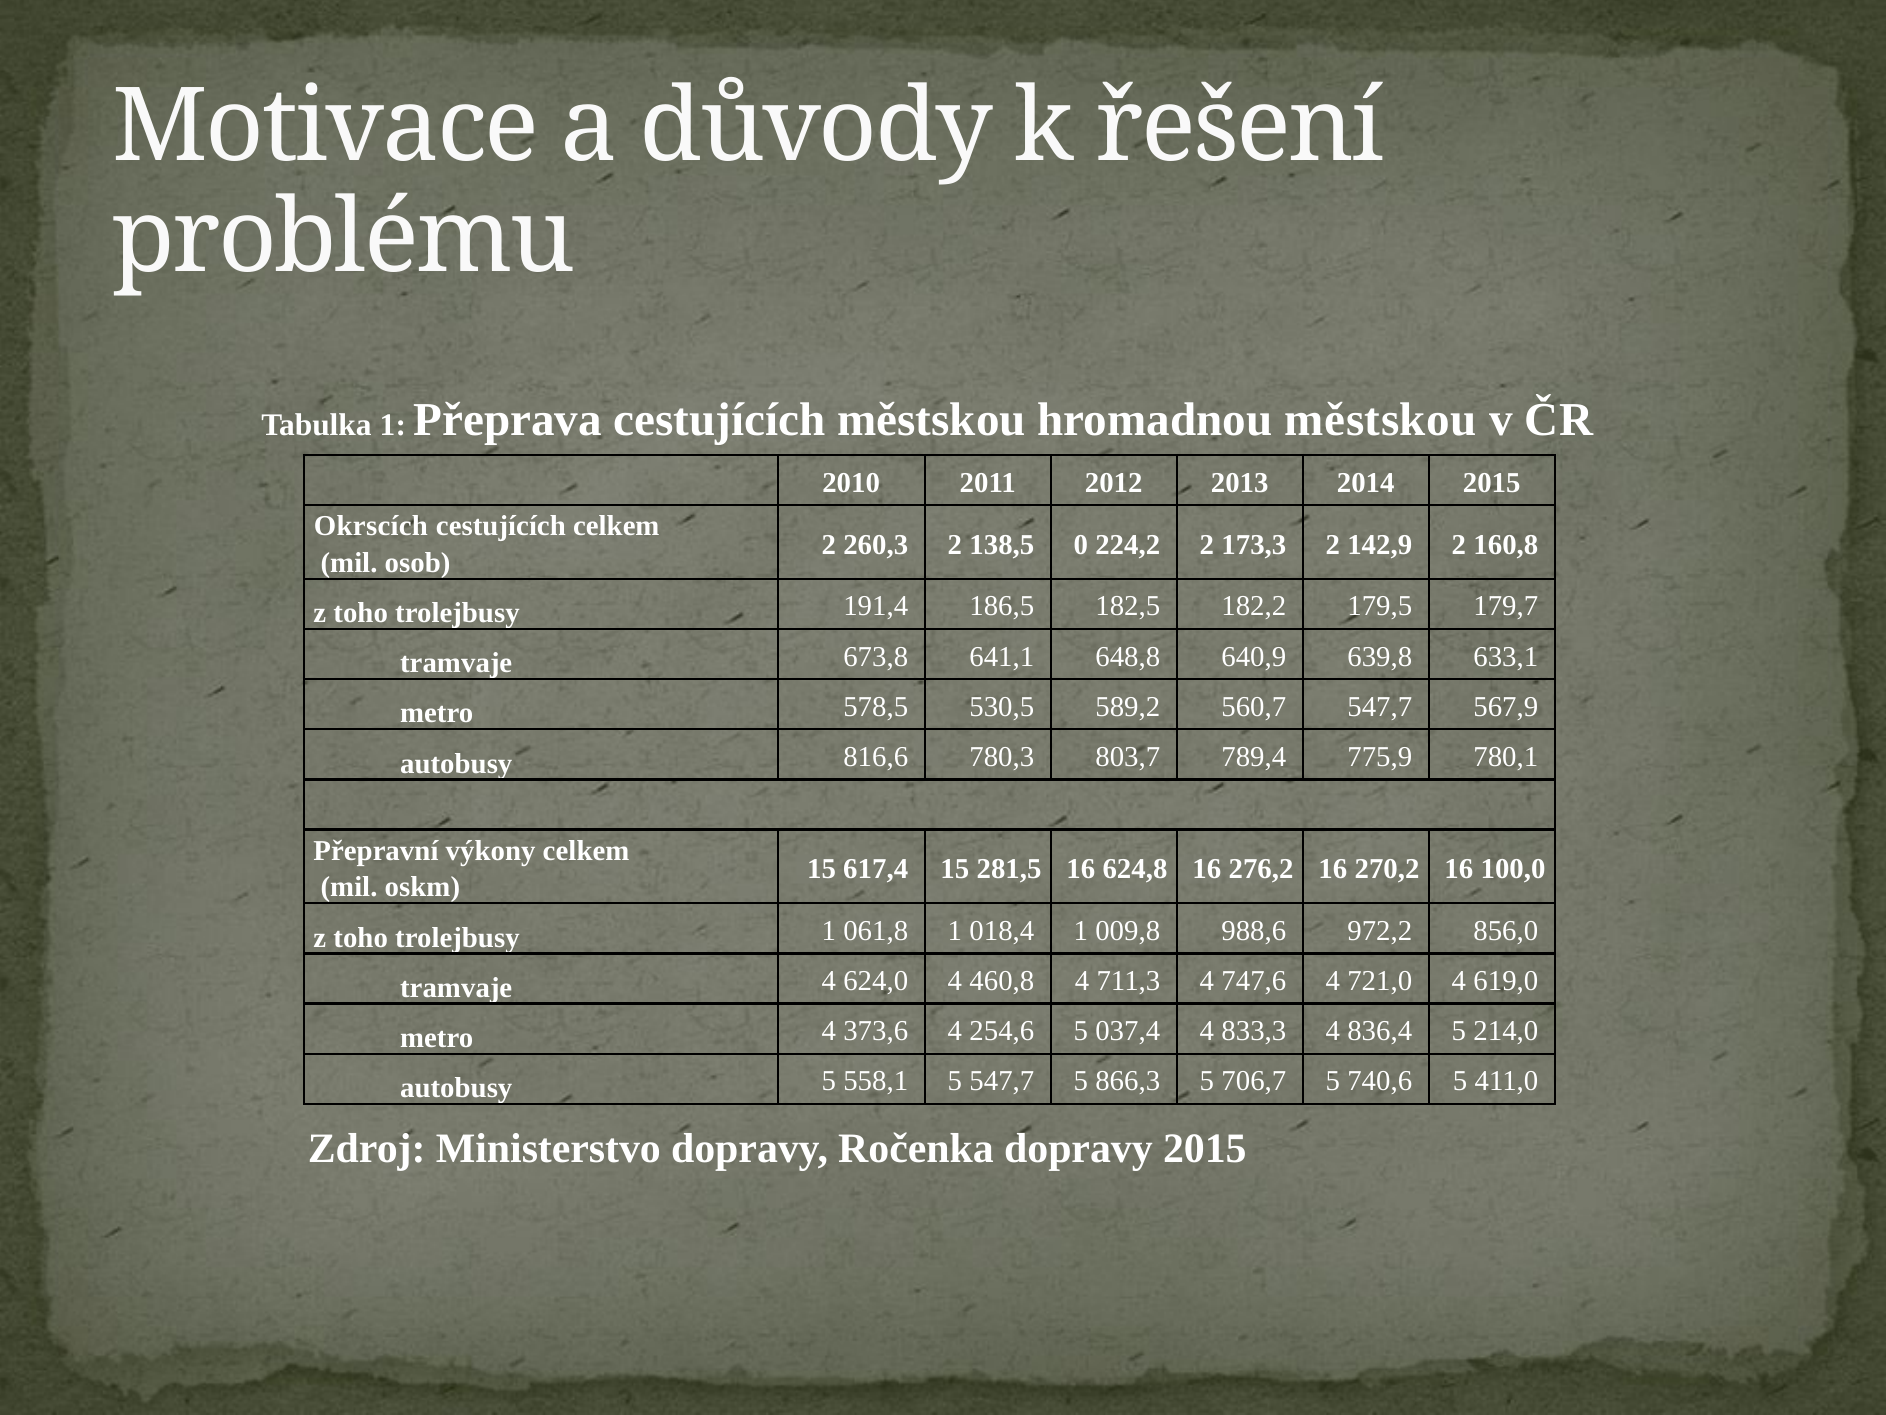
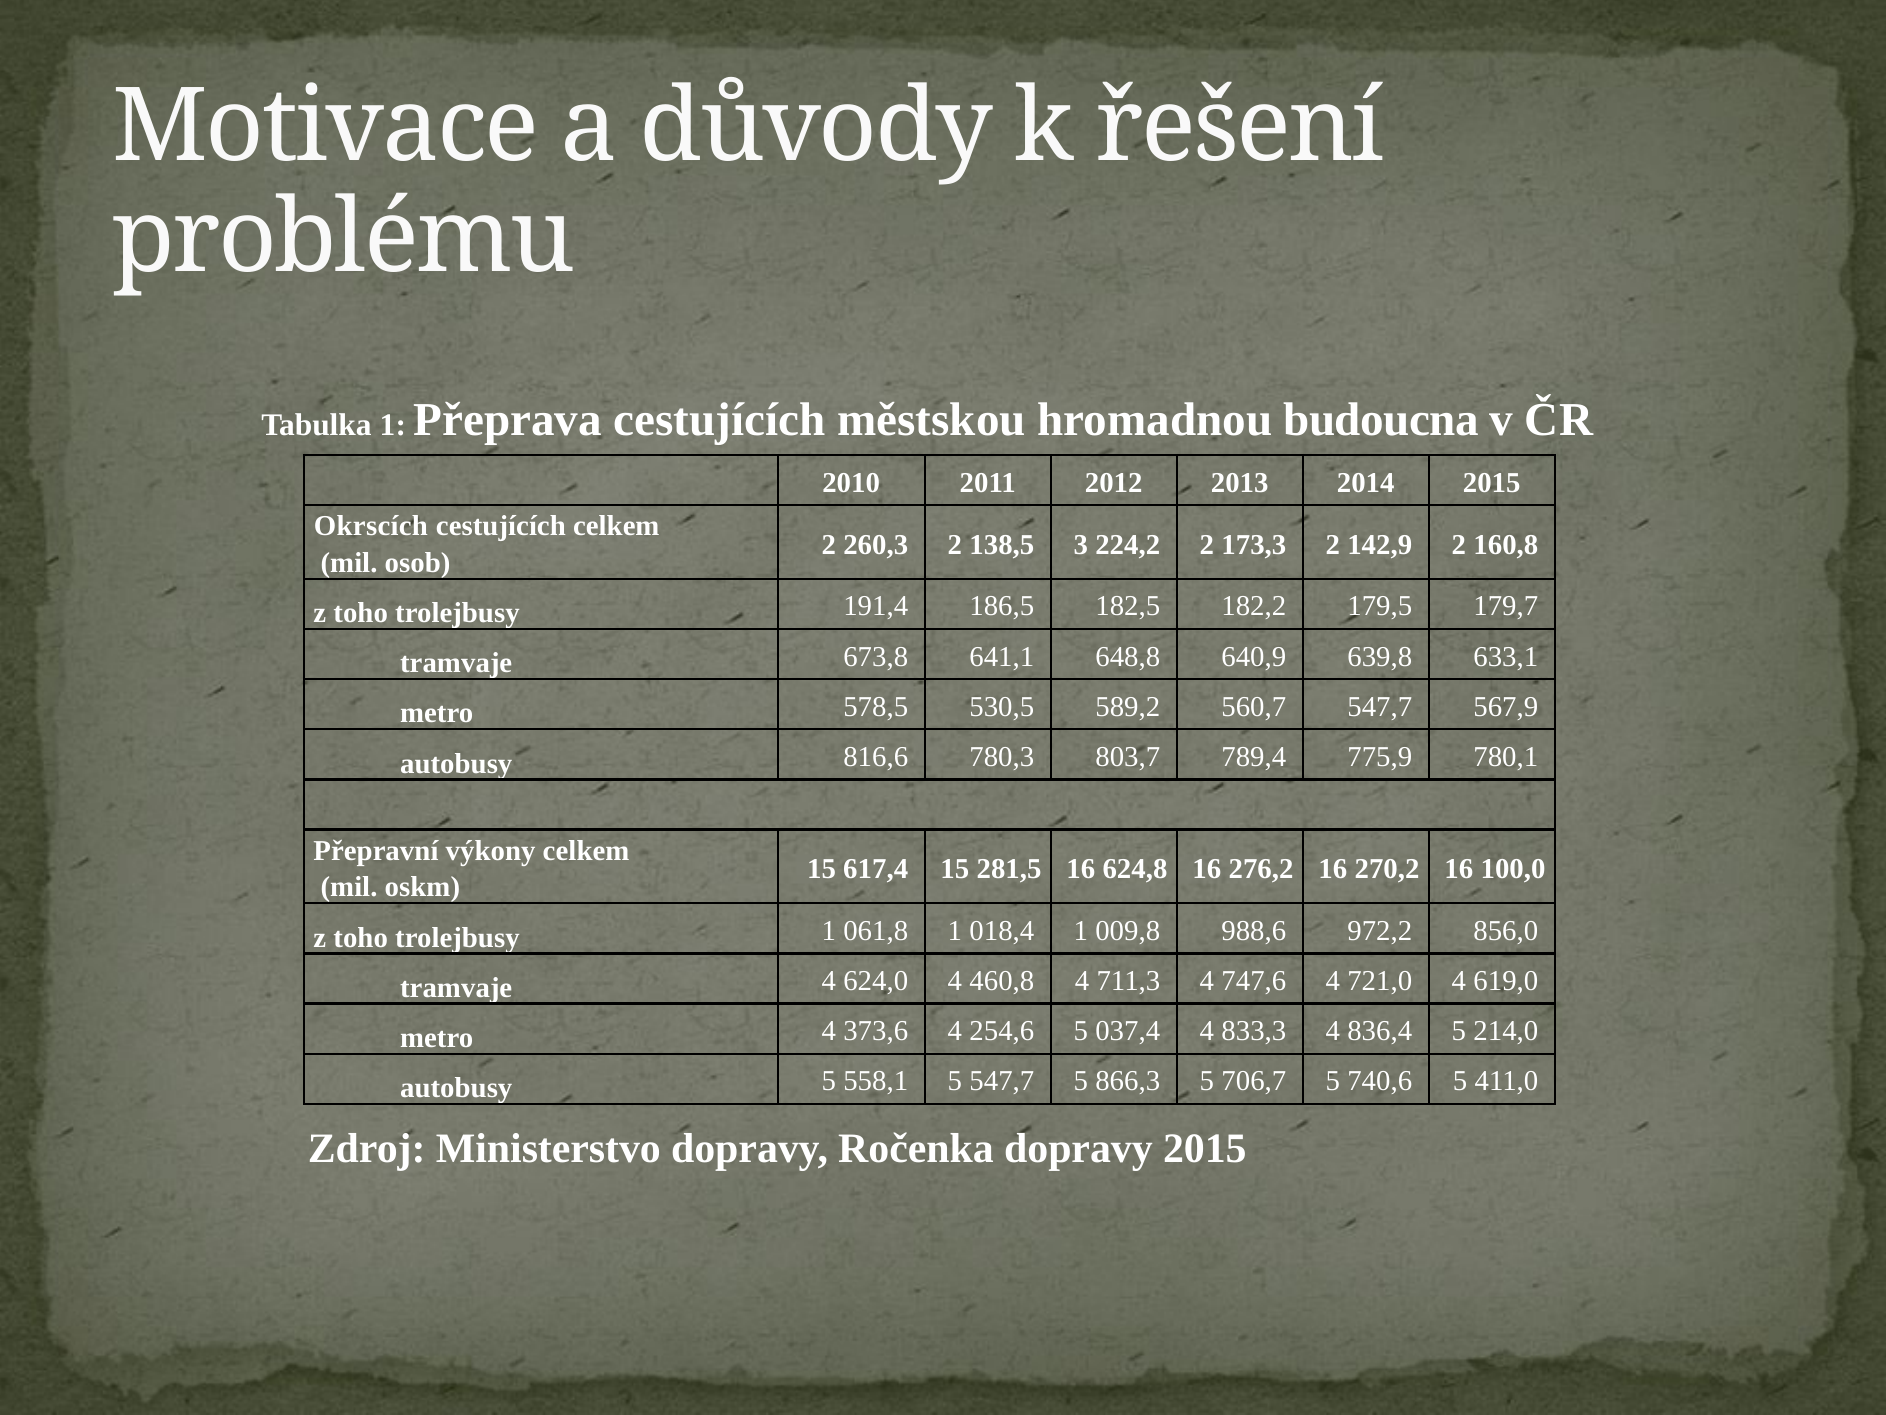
hromadnou městskou: městskou -> budoucna (1381, 419)
0: 0 -> 3 (1081, 544)
